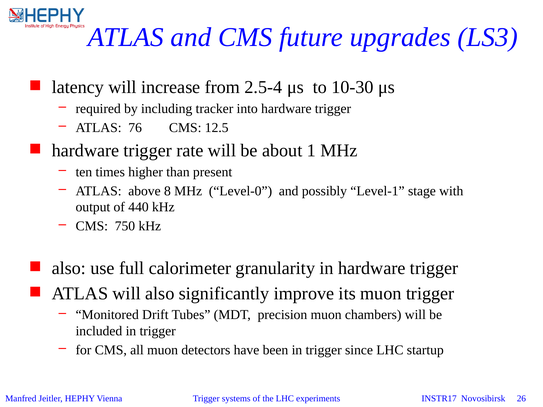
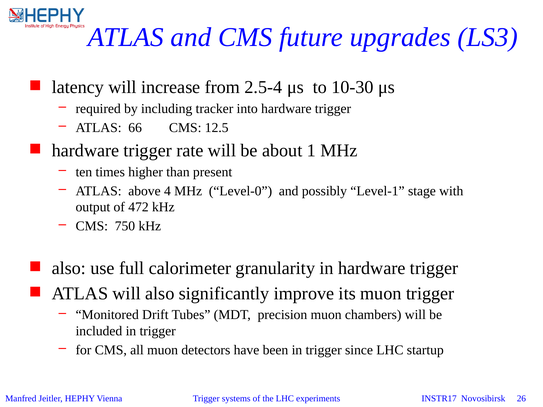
76: 76 -> 66 (135, 128)
8: 8 -> 4 (167, 191)
440: 440 -> 472 (138, 207)
